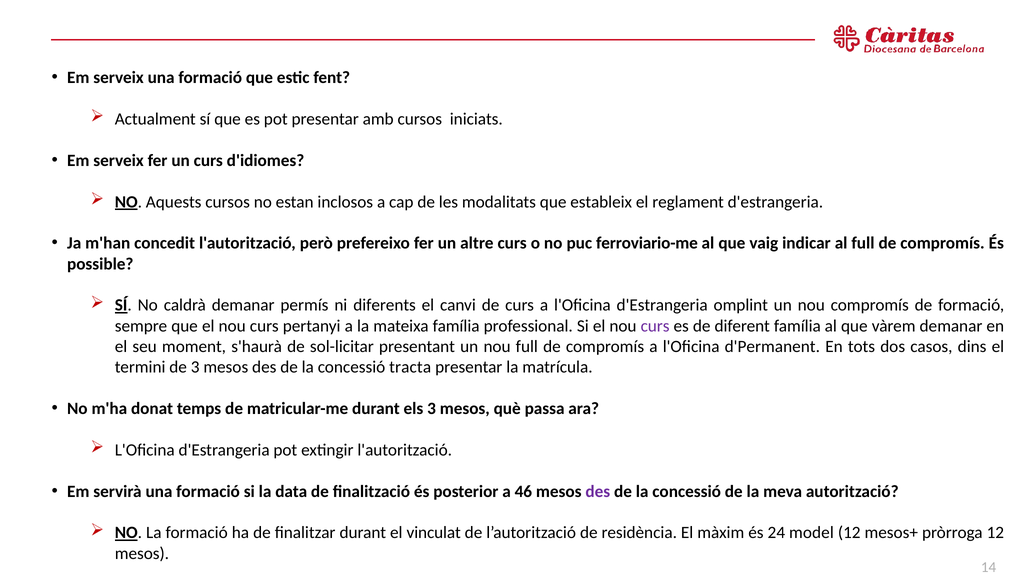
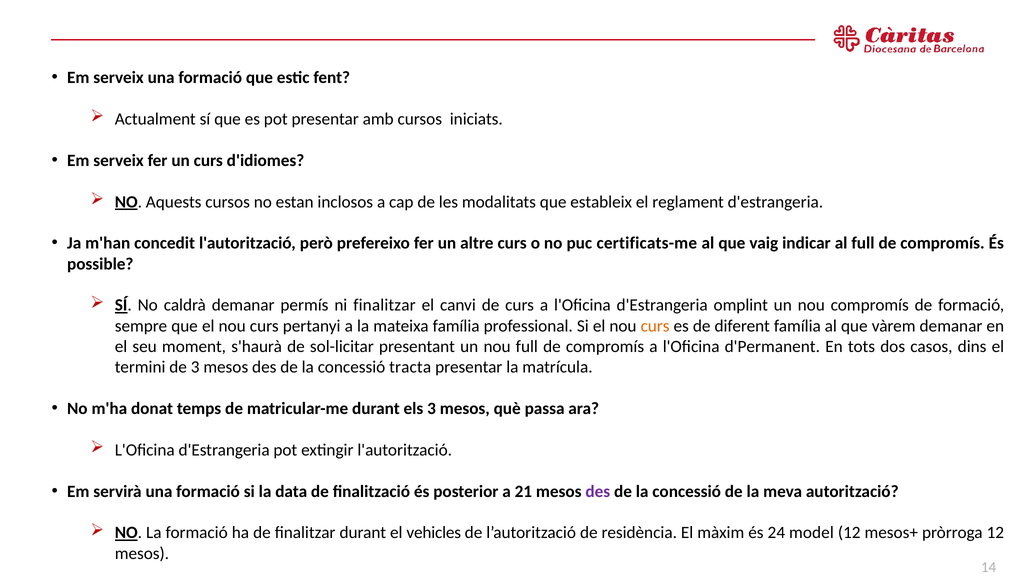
ferroviario-me: ferroviario-me -> certificats-me (647, 243)
ni diferents: diferents -> finalitzar (384, 305)
curs colour: purple -> orange (655, 326)
46: 46 -> 21 (523, 492)
vinculat: vinculat -> vehicles (434, 533)
